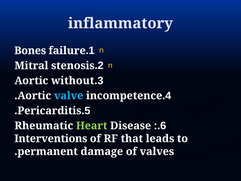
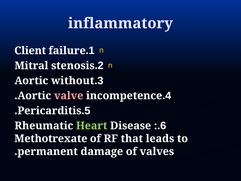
Bones: Bones -> Client (30, 51)
valve colour: light blue -> pink (69, 96)
Interventions: Interventions -> Methotrexate (51, 138)
